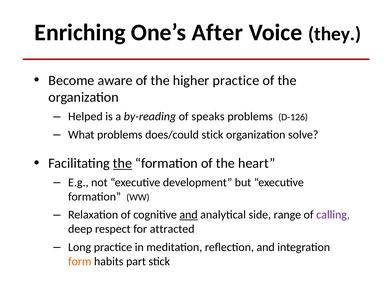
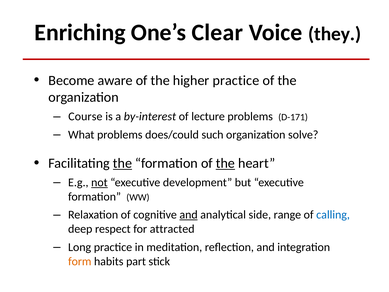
After: After -> Clear (217, 32)
Helped: Helped -> Course (85, 116)
by-reading: by-reading -> by-interest (150, 116)
speaks: speaks -> lecture (208, 116)
D-126: D-126 -> D-171 (293, 117)
does/could stick: stick -> such (213, 134)
the underline: none -> present (225, 163)
not underline: none -> present (99, 182)
calling colour: purple -> blue (333, 215)
